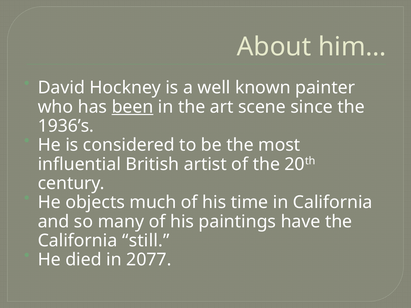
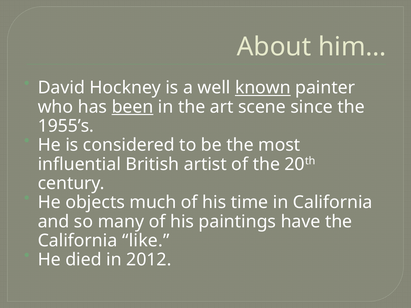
known underline: none -> present (263, 88)
1936’s: 1936’s -> 1955’s (66, 126)
still: still -> like (146, 241)
2077: 2077 -> 2012 (149, 260)
